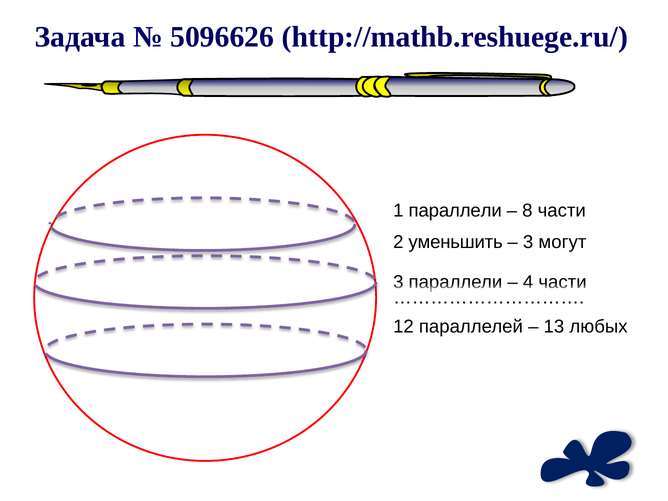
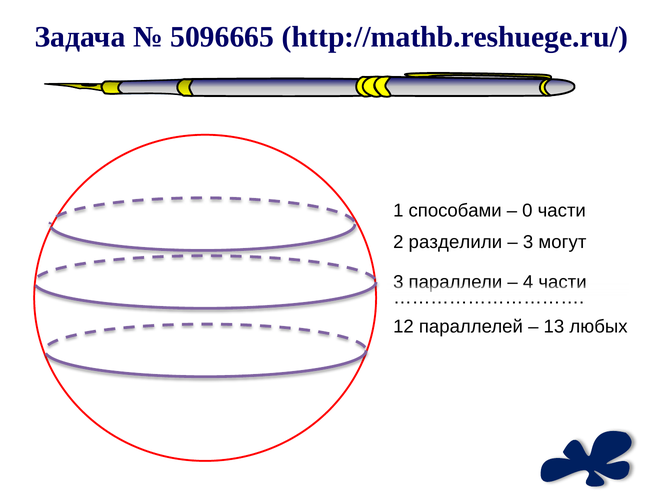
5096626: 5096626 -> 5096665 (222, 37)
1 параллели: параллели -> способами (455, 211)
8: 8 -> 0 (527, 211)
уменьшить: уменьшить -> разделили (455, 242)
